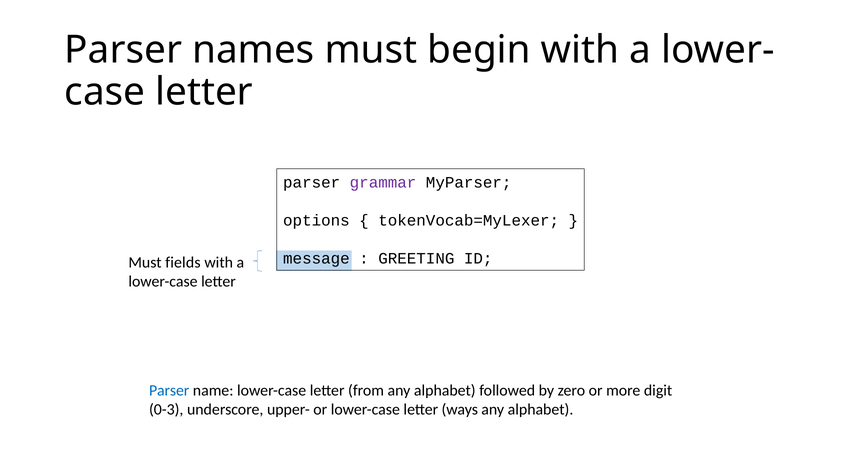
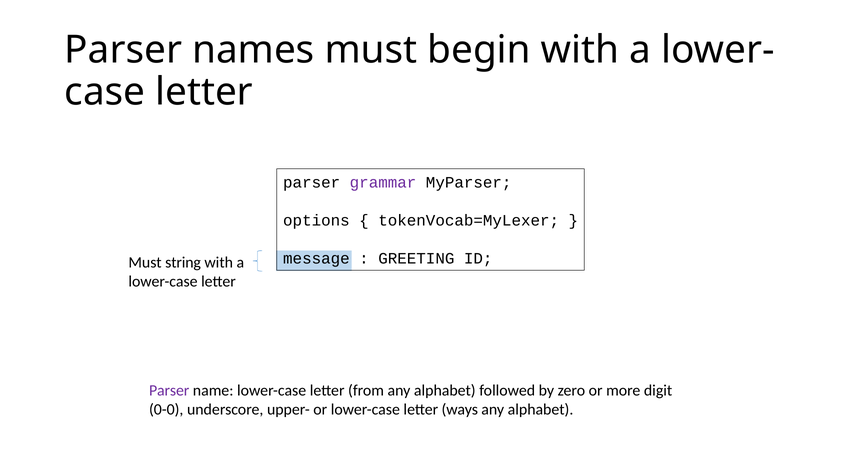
fields: fields -> string (183, 262)
Parser colour: blue -> purple (169, 391)
0-3: 0-3 -> 0-0 (166, 410)
